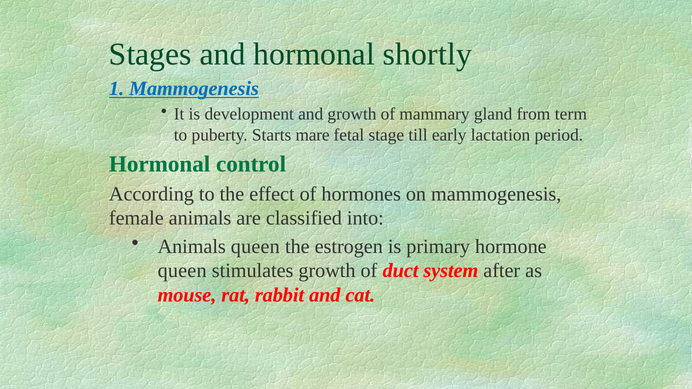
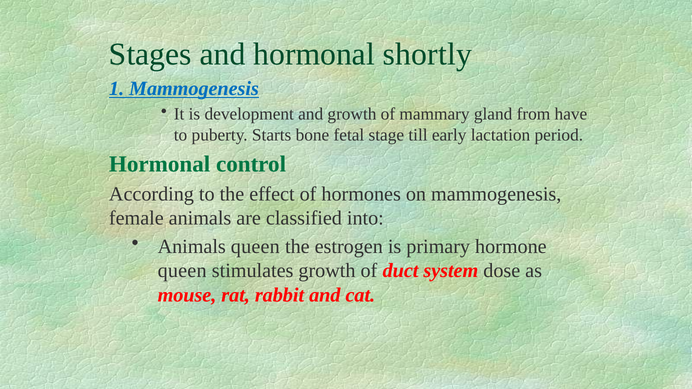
term: term -> have (571, 114)
mare: mare -> bone (312, 135)
after: after -> dose (502, 271)
